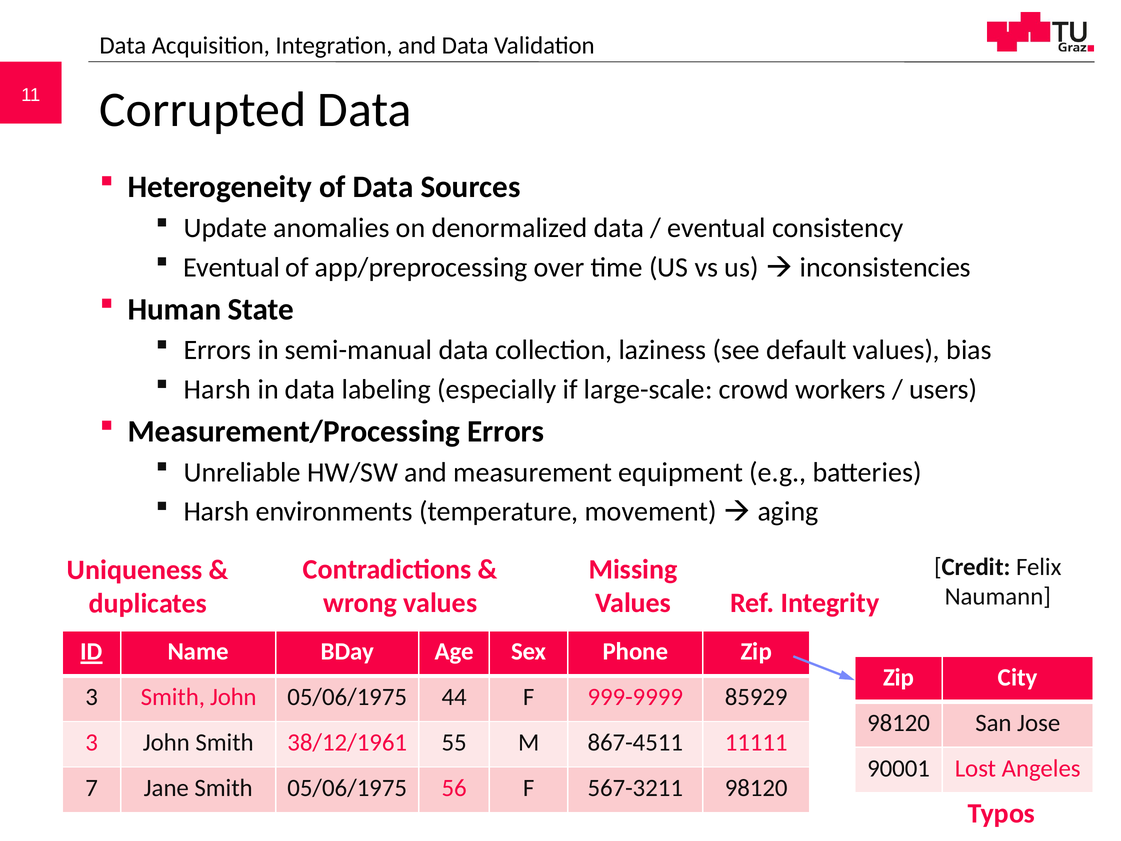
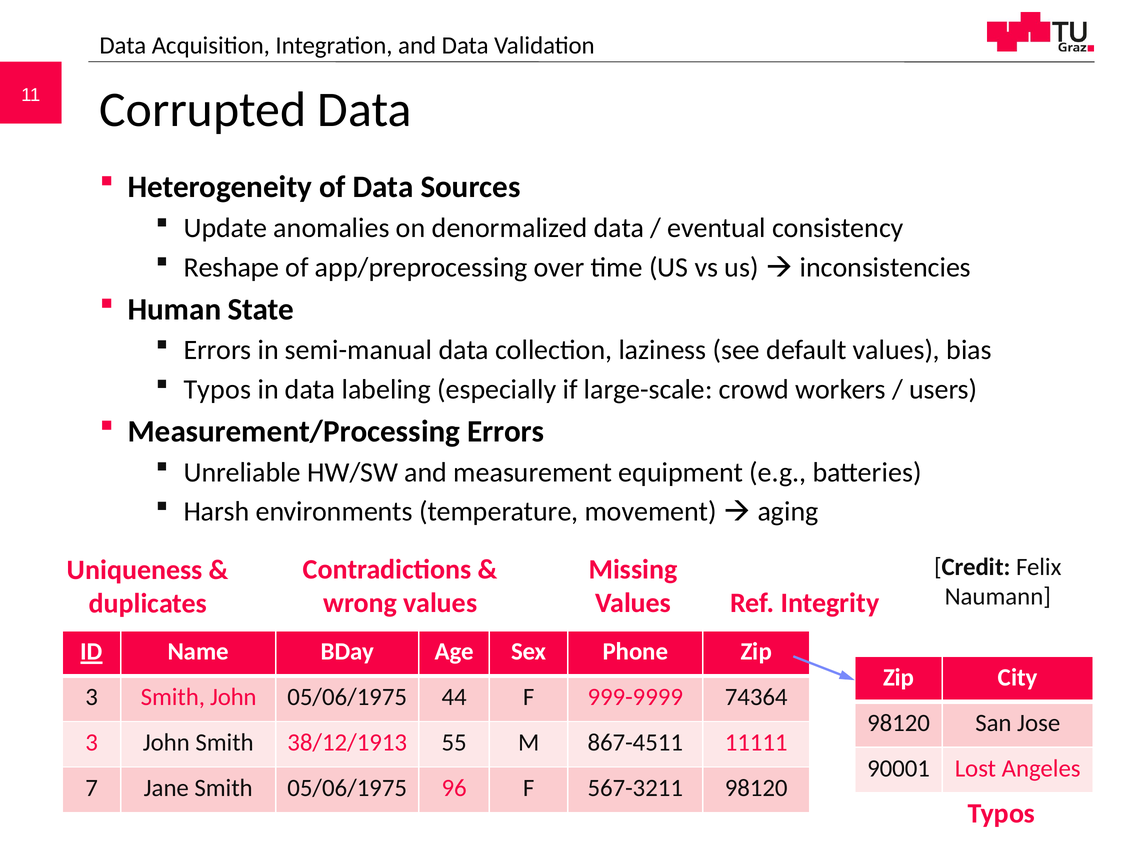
Eventual: Eventual -> Reshape (231, 267)
Harsh: Harsh -> Typos (217, 389)
85929: 85929 -> 74364 (756, 697)
38/12/1961: 38/12/1961 -> 38/12/1913 (347, 742)
56: 56 -> 96 (454, 788)
